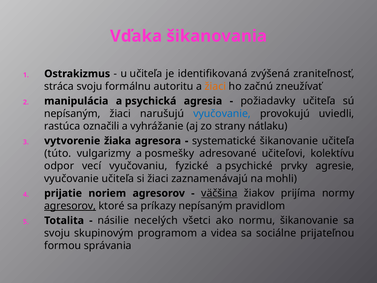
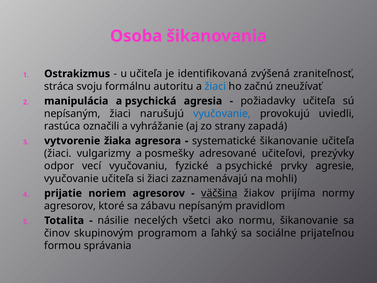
Vďaka: Vďaka -> Osoba (136, 36)
žiaci colour: orange -> blue (215, 86)
nátlaku: nátlaku -> zapadá (268, 126)
túto: túto -> žiaci (58, 153)
kolektívu: kolektívu -> prezývky (332, 153)
agresorov underline: present -> none (70, 206)
príkazy: príkazy -> zábavu (158, 206)
svoju: svoju -> činov (57, 233)
videa: videa -> ľahký (224, 233)
